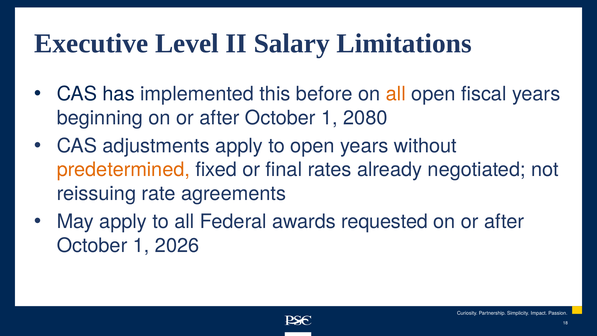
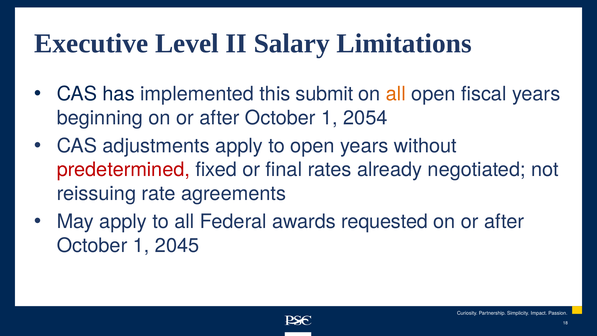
before: before -> submit (324, 94)
2080: 2080 -> 2054 (365, 118)
predetermined colour: orange -> red (123, 170)
2026: 2026 -> 2045 (177, 245)
